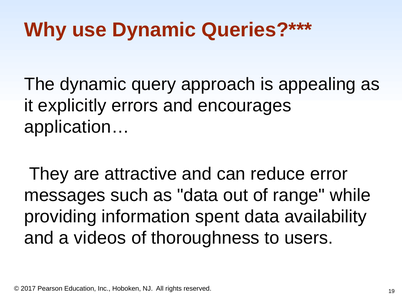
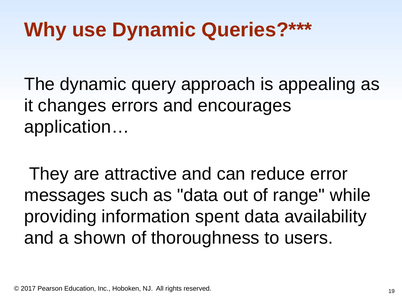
explicitly: explicitly -> changes (72, 106)
videos: videos -> shown (100, 238)
